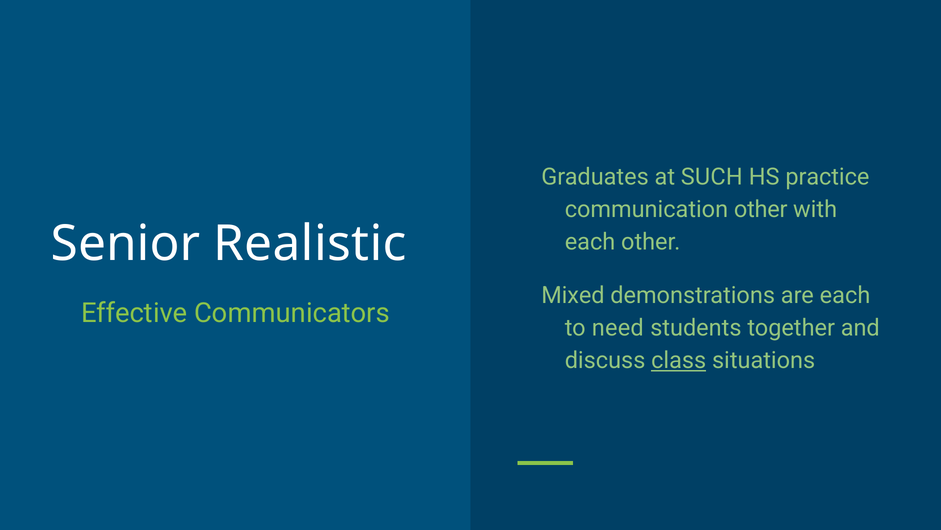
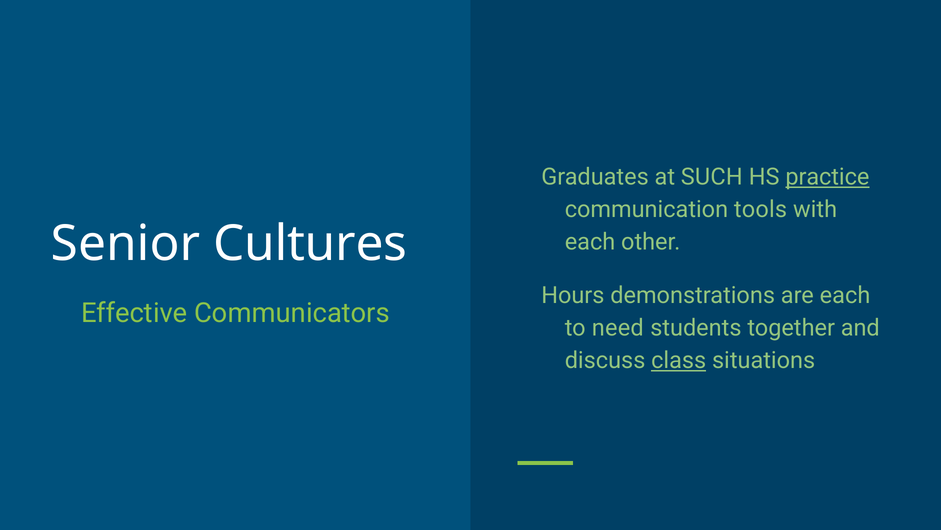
practice underline: none -> present (827, 177)
communication other: other -> tools (761, 209)
Realistic: Realistic -> Cultures (310, 244)
Mixed: Mixed -> Hours (573, 295)
